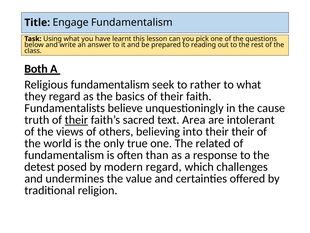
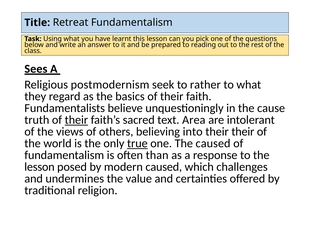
Engage: Engage -> Retreat (71, 23)
Both: Both -> Sees (36, 69)
Religious fundamentalism: fundamentalism -> postmodernism (110, 84)
true underline: none -> present (137, 143)
The related: related -> caused (213, 143)
detest: detest -> lesson (39, 167)
modern regard: regard -> caused (164, 167)
